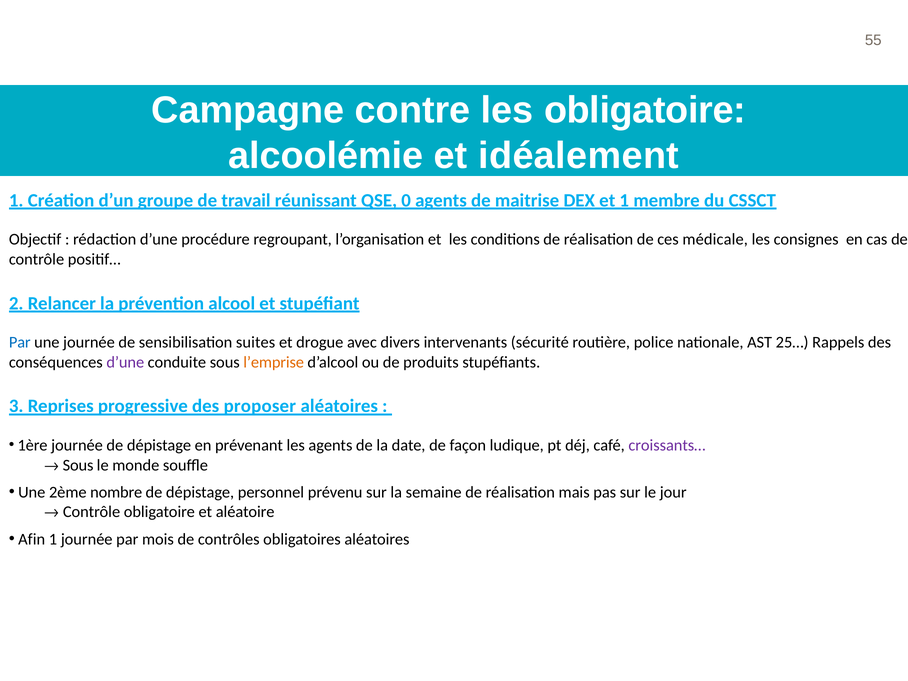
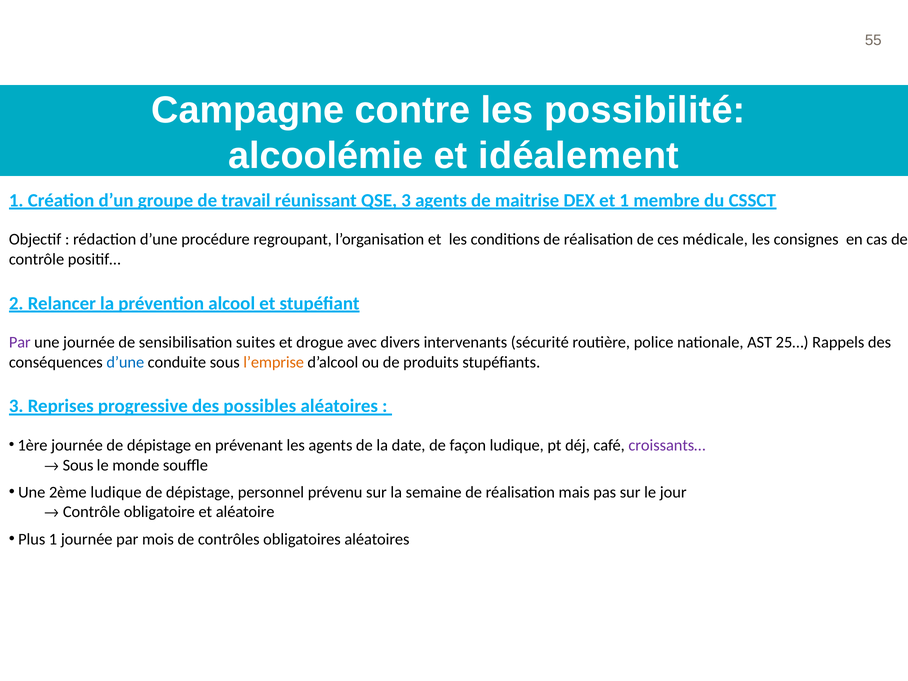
les obligatoire: obligatoire -> possibilité (645, 110)
QSE 0: 0 -> 3 (406, 200)
Par colour: blue -> purple (20, 342)
d’une colour: purple -> blue (125, 362)
proposer: proposer -> possibles (260, 406)
2ème nombre: nombre -> ludique (116, 492)
Afin: Afin -> Plus (32, 539)
